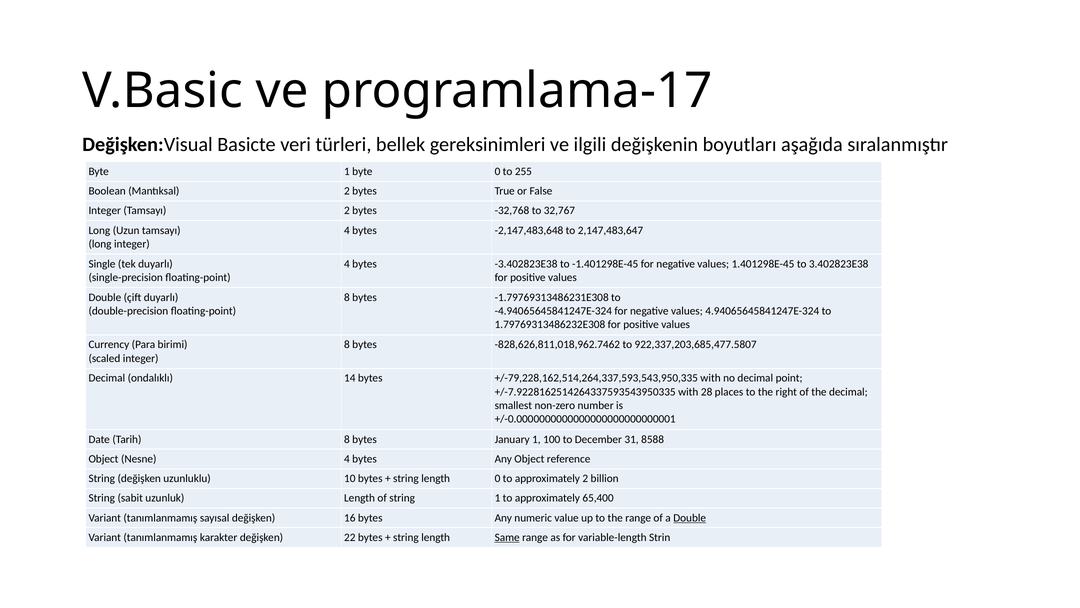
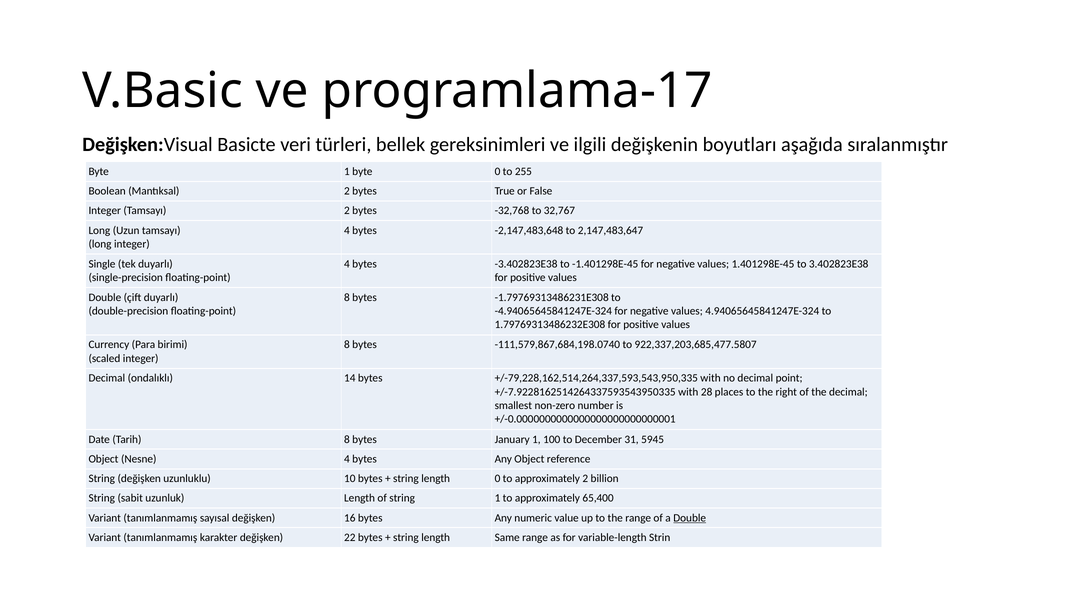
-828,626,811,018,962.7462: -828,626,811,018,962.7462 -> -111,579,867,684,198.0740 (557, 344)
8588: 8588 -> 5945 (653, 439)
Same underline: present -> none (507, 537)
